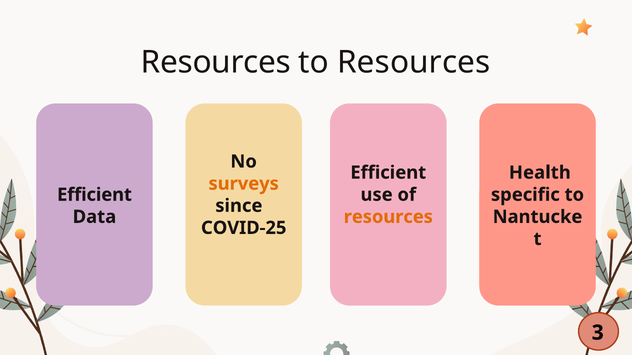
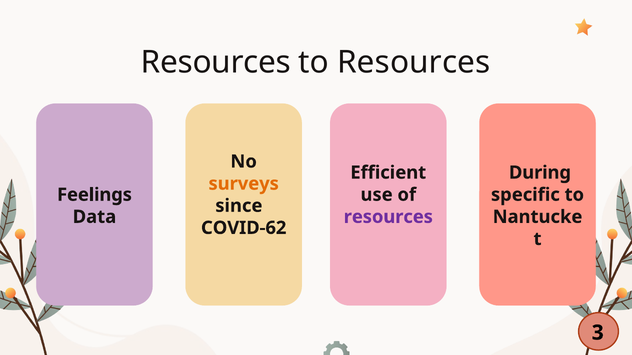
Health: Health -> During (540, 173)
Efficient: Efficient -> Feelings (94, 195)
resources colour: orange -> purple (388, 217)
COVID-25: COVID-25 -> COVID-62 (244, 228)
